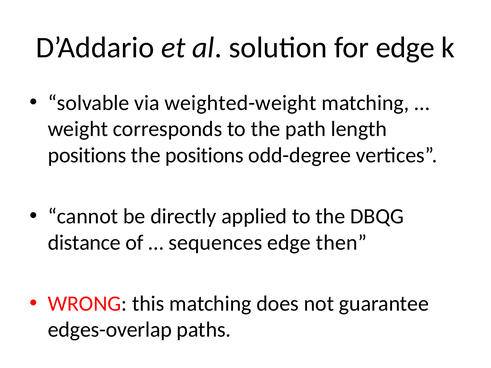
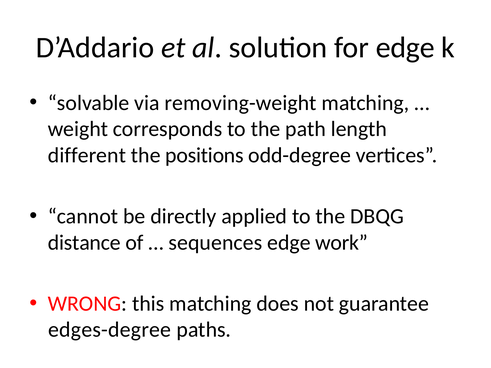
weighted-weight: weighted-weight -> removing-weight (241, 103)
positions: positions -> different (87, 155)
then: then -> work (342, 243)
edges-overlap: edges-overlap -> edges-degree (110, 330)
